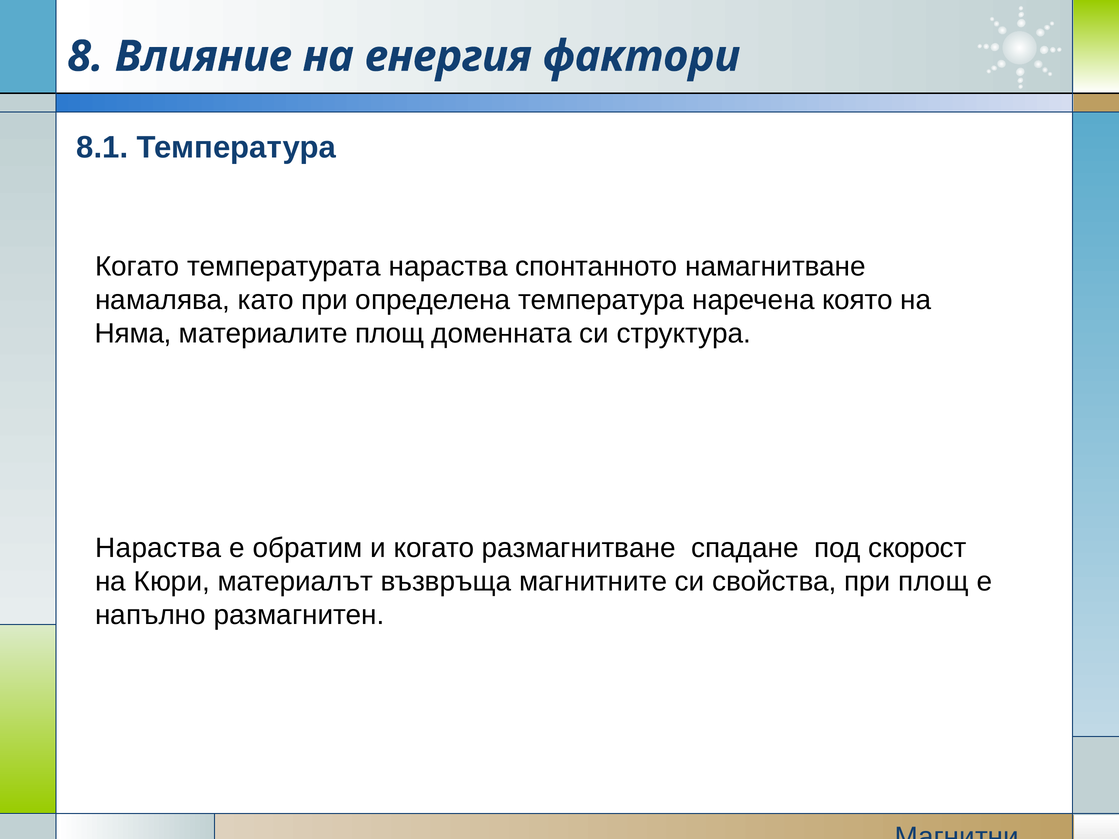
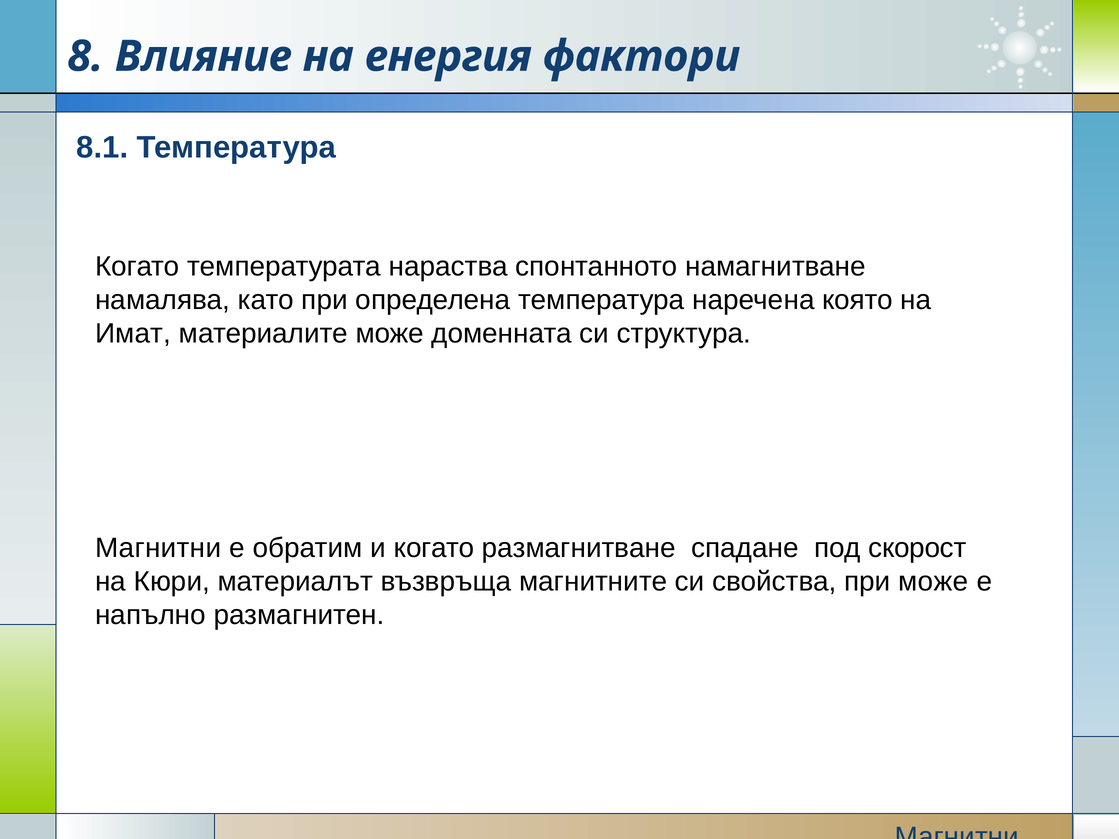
Няма: Няма -> Имат (133, 334)
материалите площ: площ -> може (390, 334)
Нараства: Нараства -> Магнитни (158, 548)
при площ: площ -> може (933, 582)
